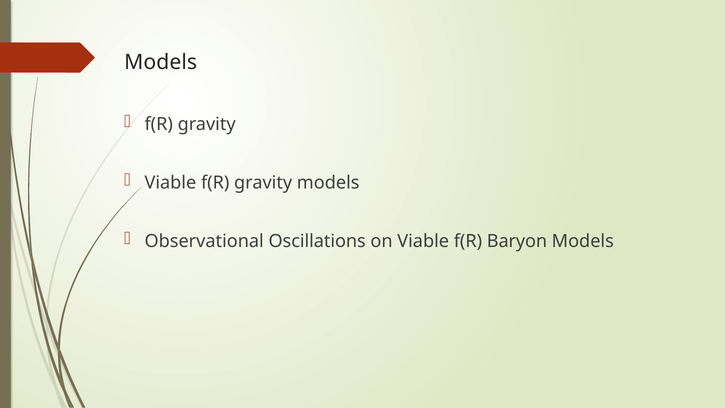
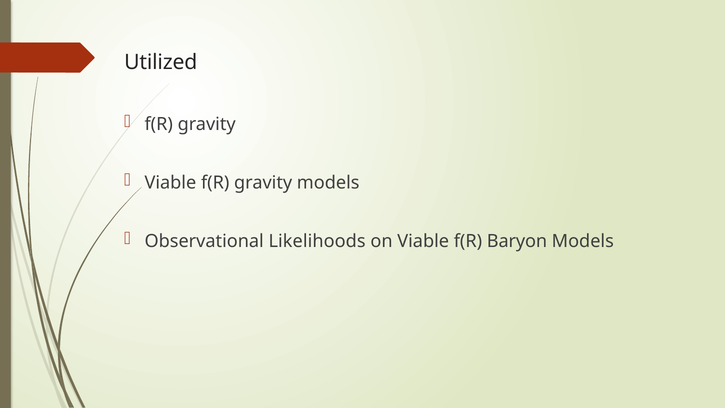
Models: Models -> Utilized (161, 62)
Oscillations: Oscillations -> Likelihoods (317, 241)
